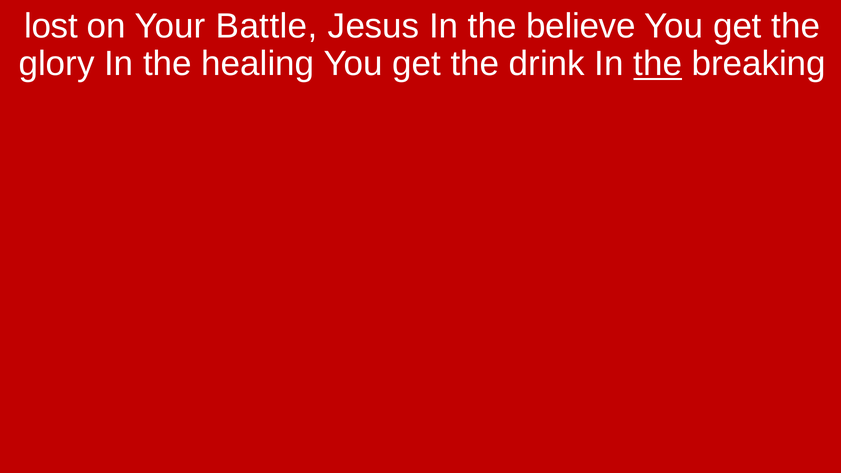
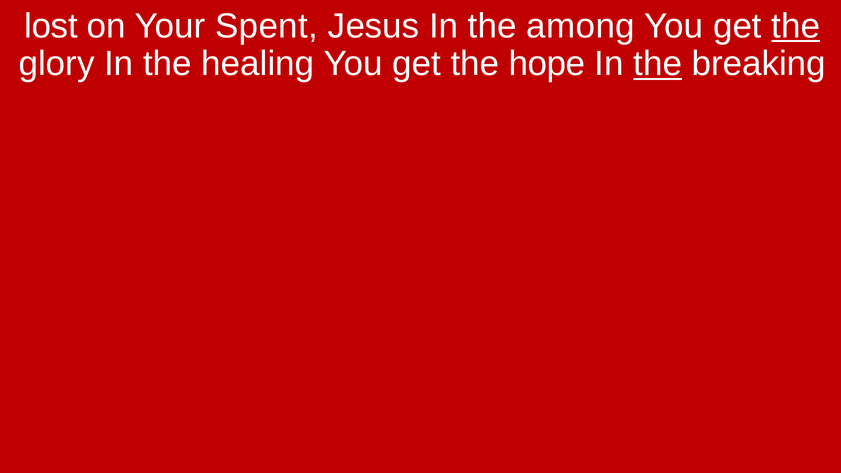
Battle: Battle -> Spent (267, 26)
believe: believe -> among (581, 26)
the underline: none -> present (796, 26)
drink: drink -> hope (547, 64)
